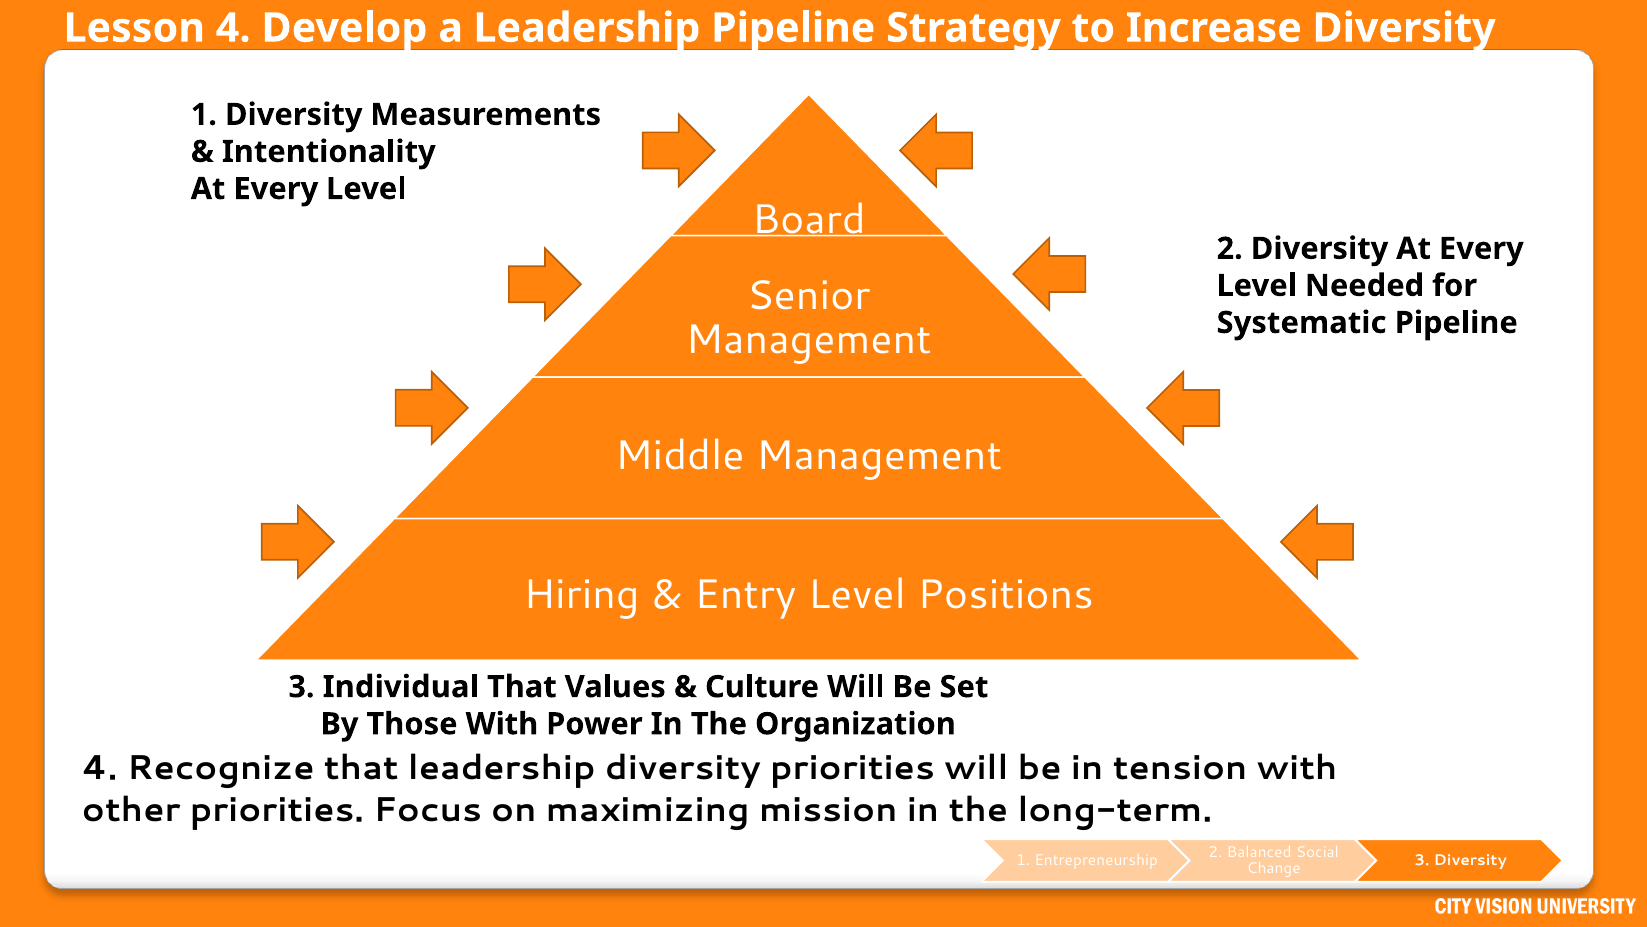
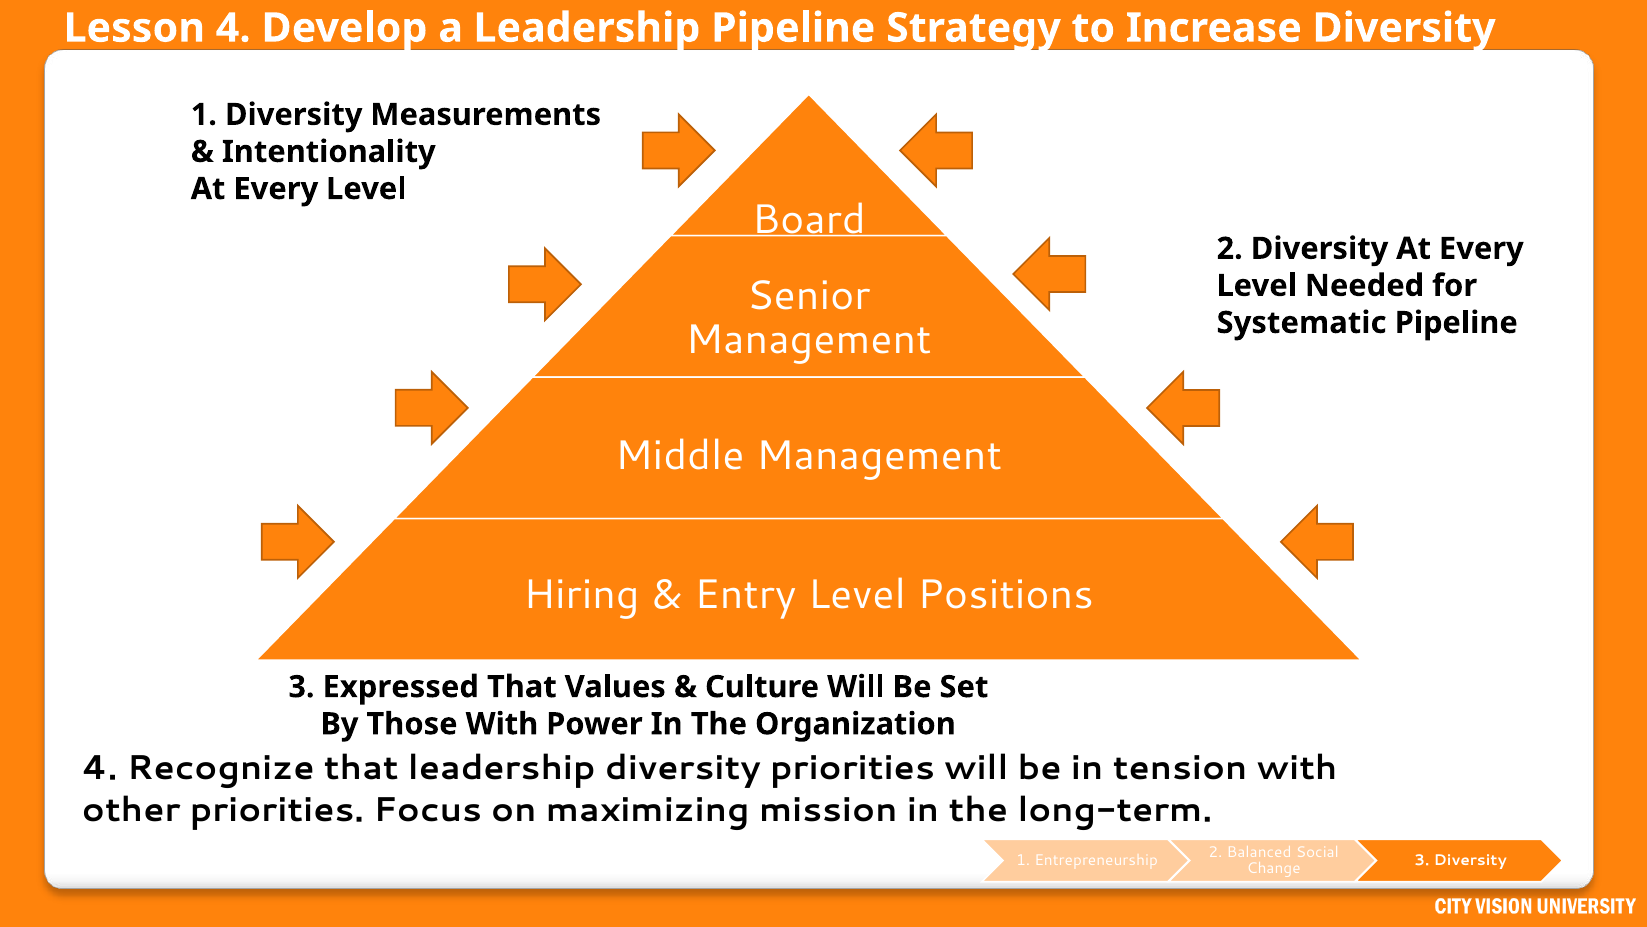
Individual: Individual -> Expressed (401, 687)
